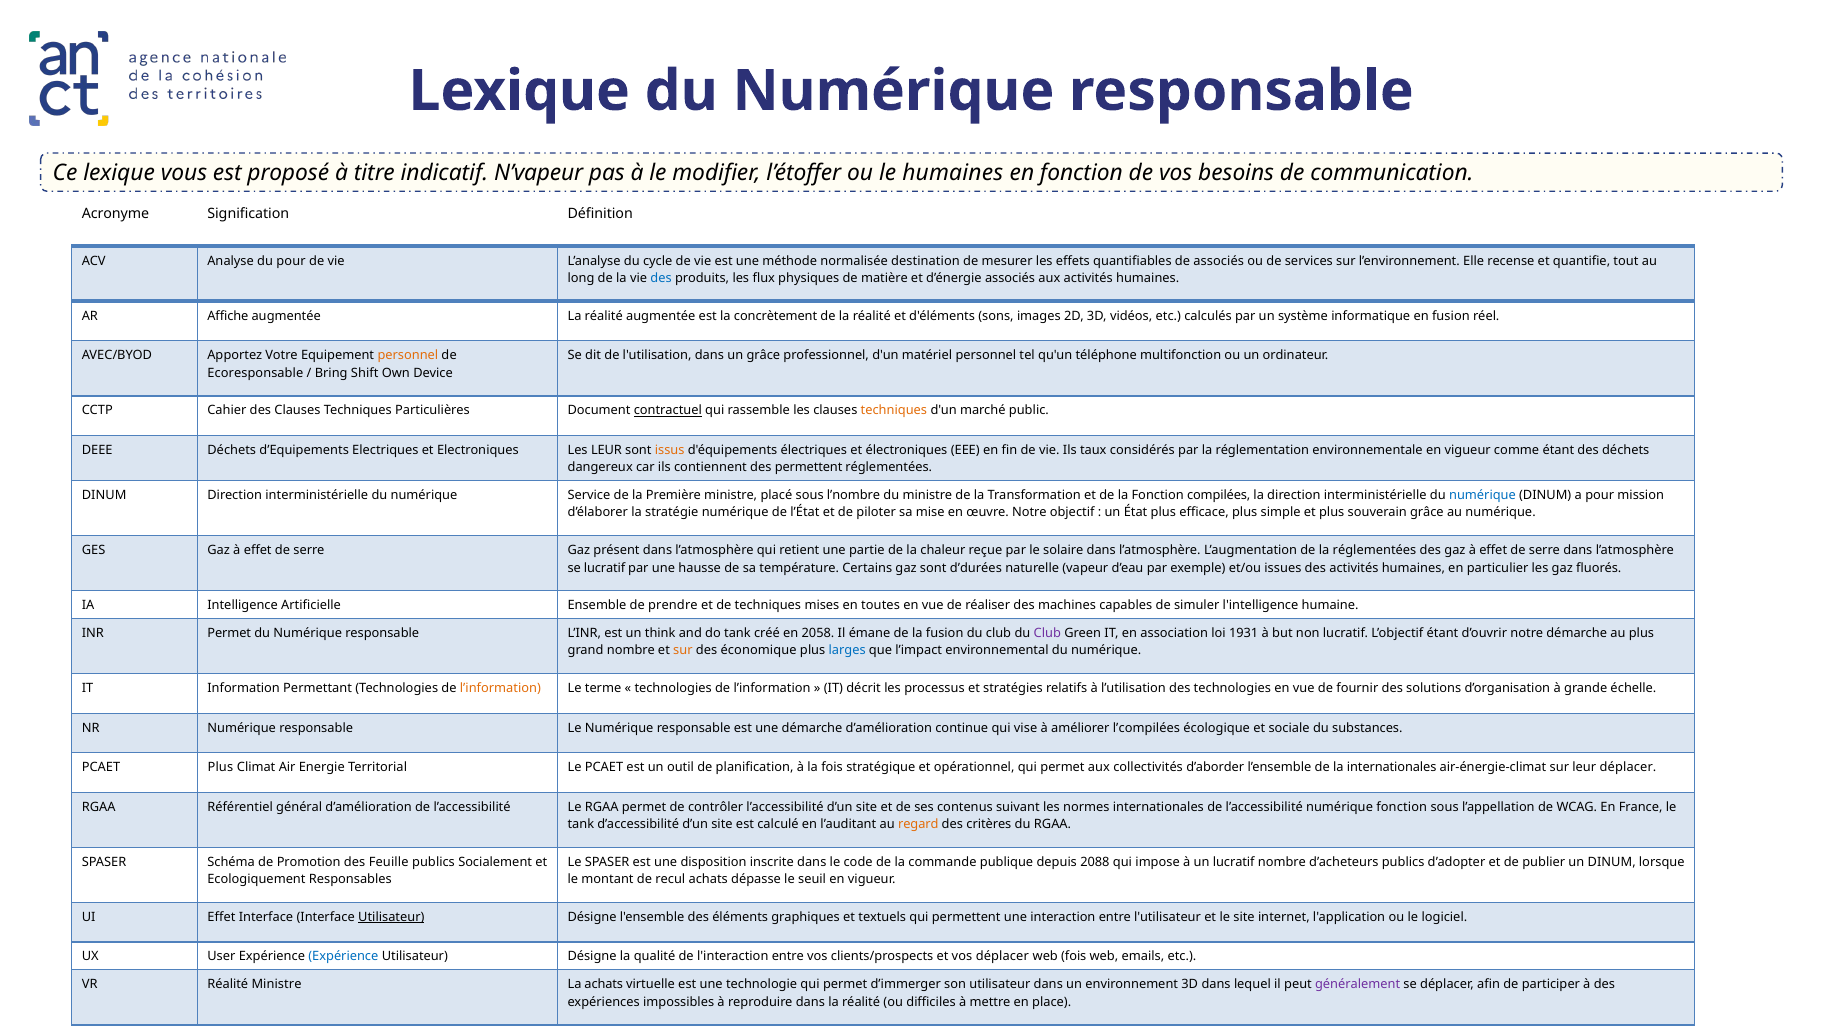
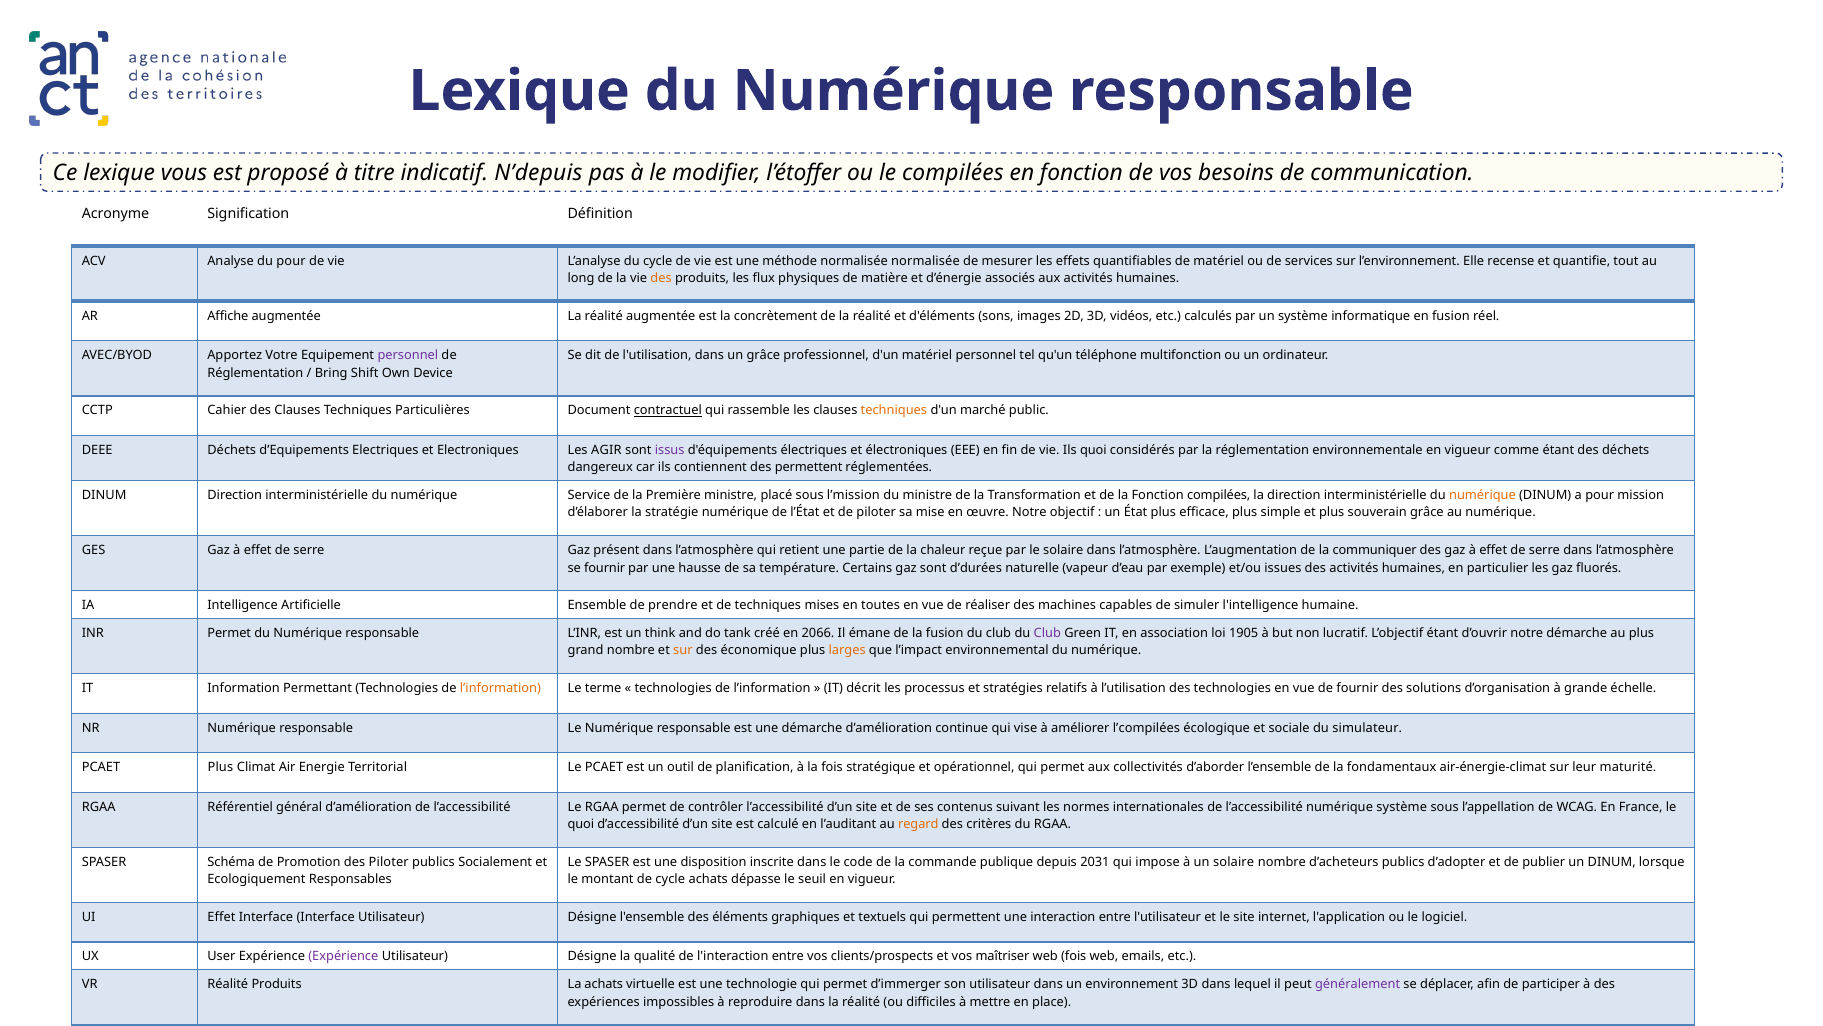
N’vapeur: N’vapeur -> N’depuis (538, 173)
le humaines: humaines -> compilées (953, 173)
normalisée destination: destination -> normalisée (925, 261)
de associés: associés -> matériel (1219, 261)
des colour: blue -> orange (661, 278)
personnel colour: orange -> purple (408, 355)
Ecoresponsable: Ecoresponsable -> Réglementation (255, 373)
Les LEUR: LEUR -> AGIR (606, 450)
issus colour: orange -> purple (670, 450)
Ils taux: taux -> quoi (1093, 450)
l’nombre: l’nombre -> l’mission (853, 495)
numérique colour: blue -> orange (1482, 495)
la réglementées: réglementées -> communiquer (1375, 550)
se lucratif: lucratif -> fournir (605, 568)
2058: 2058 -> 2066 (818, 633)
1931: 1931 -> 1905 (1244, 633)
larges colour: blue -> orange (847, 650)
substances: substances -> simulateur (1367, 727)
la internationales: internationales -> fondamentaux (1392, 767)
leur déplacer: déplacer -> maturité (1628, 767)
numérique fonction: fonction -> système (1402, 806)
tank: tank -> quoi (581, 824)
des Feuille: Feuille -> Piloter (389, 862)
2088: 2088 -> 2031 (1095, 862)
un lucratif: lucratif -> solaire (1234, 862)
de recul: recul -> cycle (670, 879)
Utilisateur underline: present -> none (391, 917)
Expérience colour: blue -> purple (343, 956)
vos déplacer: déplacer -> maîtriser (1002, 956)
Réalité Ministre: Ministre -> Produits (277, 984)
